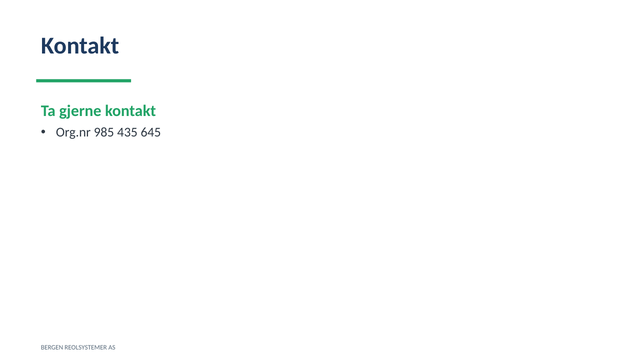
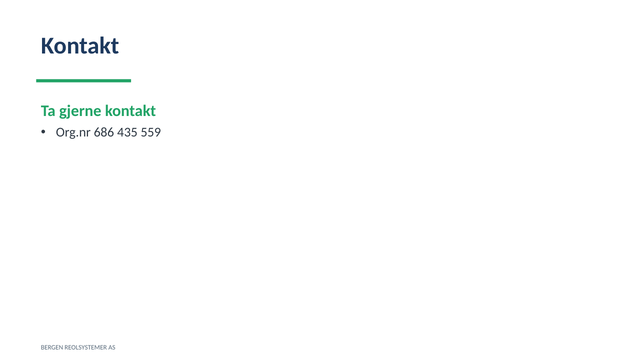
985: 985 -> 686 (104, 132)
645: 645 -> 559 (151, 132)
